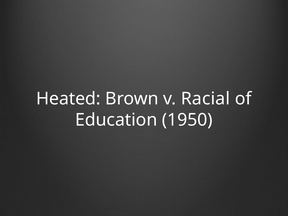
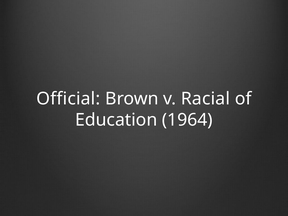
Heated: Heated -> Official (68, 99)
1950: 1950 -> 1964 (187, 120)
